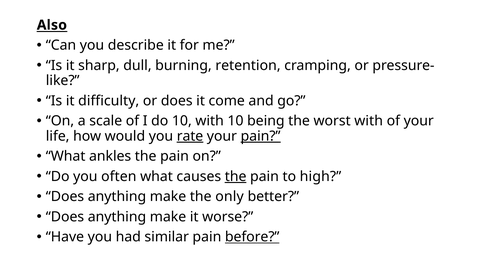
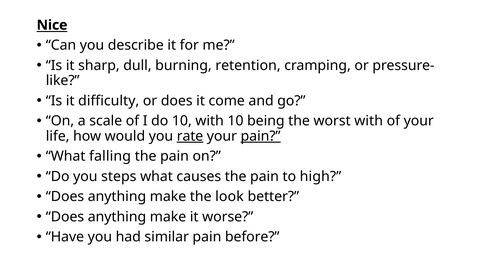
Also: Also -> Nice (52, 25)
ankles: ankles -> falling (110, 156)
often: often -> steps (119, 176)
the underline: present -> none (236, 176)
only: only -> look (229, 197)
before underline: present -> none (252, 237)
